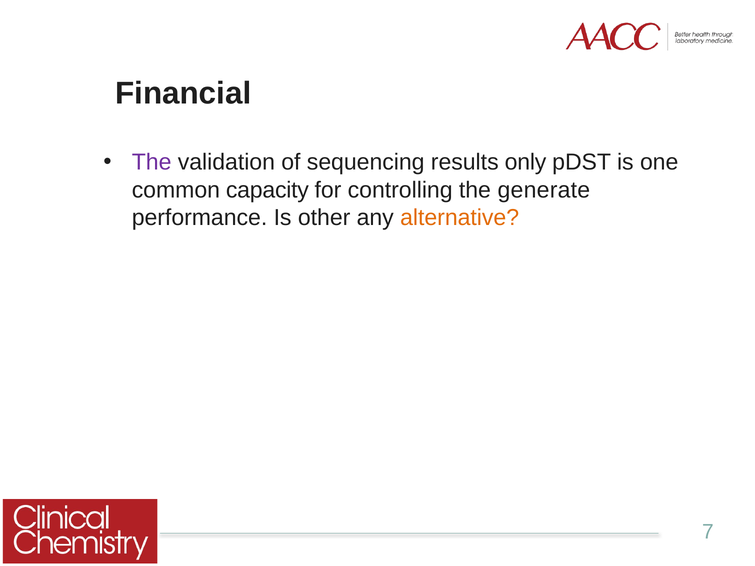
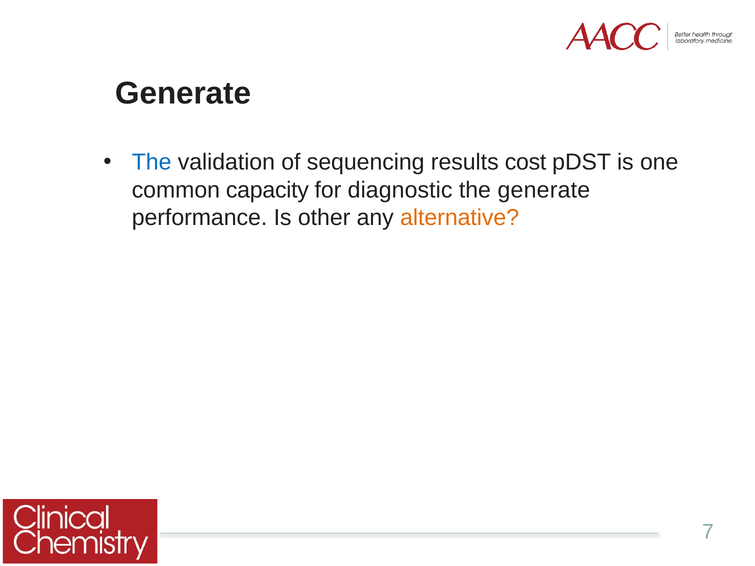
Financial: Financial -> Generate (183, 93)
The colour: purple -> blue (152, 162)
only: only -> cost (526, 162)
controlling: controlling -> diagnostic (400, 190)
